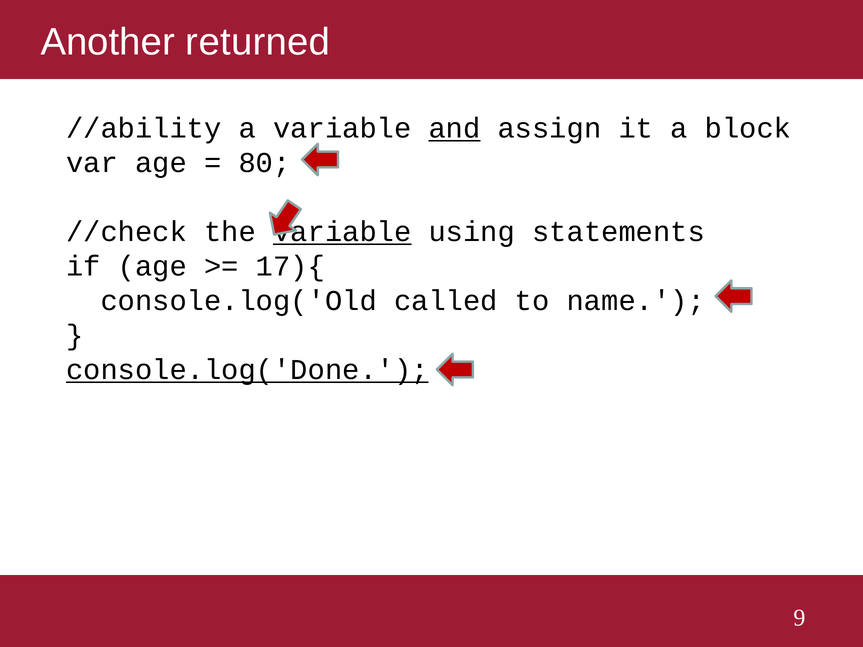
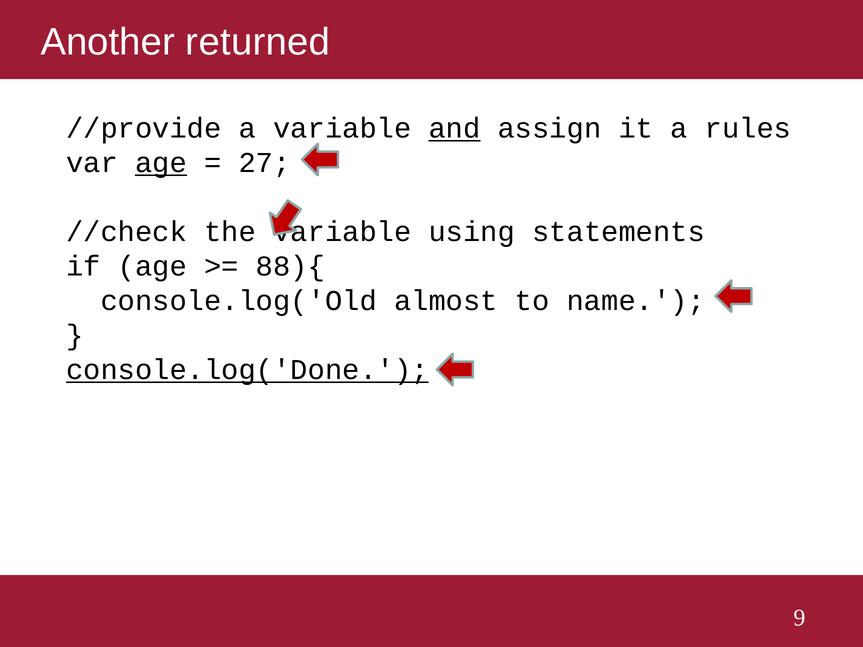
//ability: //ability -> //provide (144, 128)
block: block -> rules (748, 128)
age underline: none -> present (161, 163)
80: 80 -> 27 (265, 163)
variable underline: present -> none (342, 232)
17){: 17){ -> 88){ (290, 266)
called: called -> almost (446, 301)
